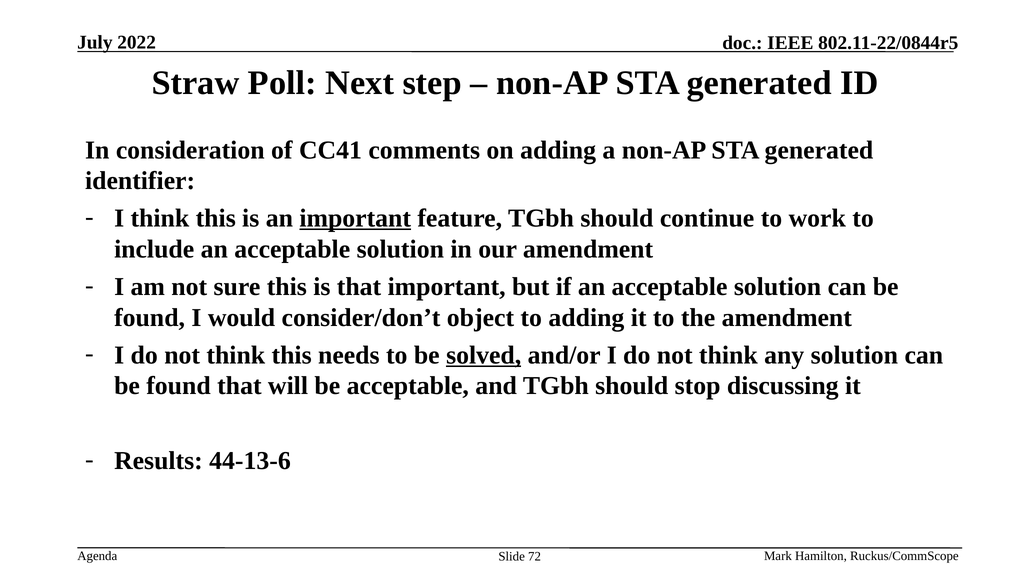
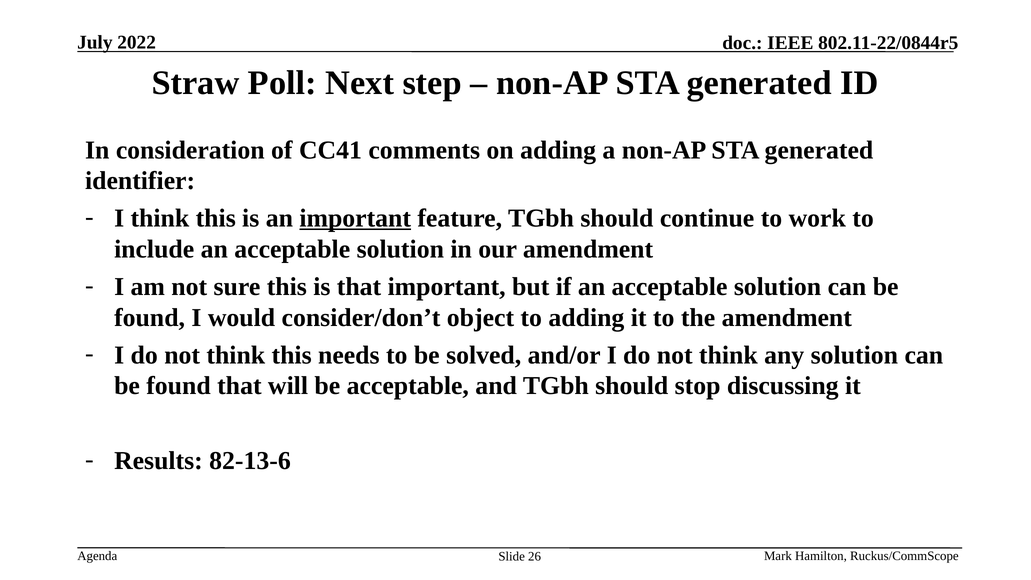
solved underline: present -> none (484, 355)
44-13-6: 44-13-6 -> 82-13-6 (250, 461)
72: 72 -> 26 (535, 556)
